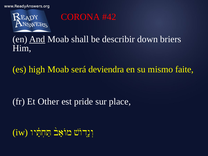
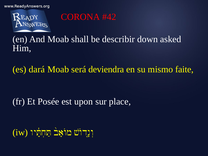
And underline: present -> none (37, 39)
briers: briers -> asked (171, 39)
high: high -> dará (37, 69)
Other: Other -> Posée (48, 101)
pride: pride -> upon (84, 101)
